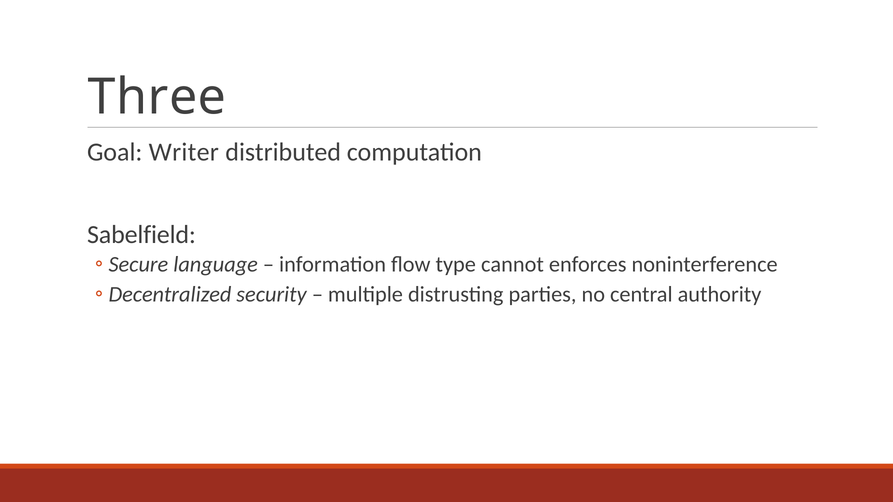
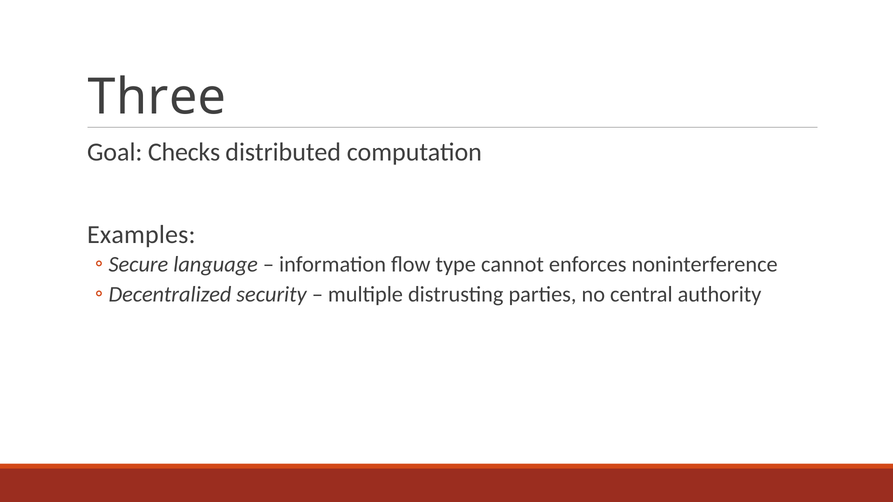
Writer: Writer -> Checks (184, 152)
Sabelfield: Sabelfield -> Examples (141, 235)
